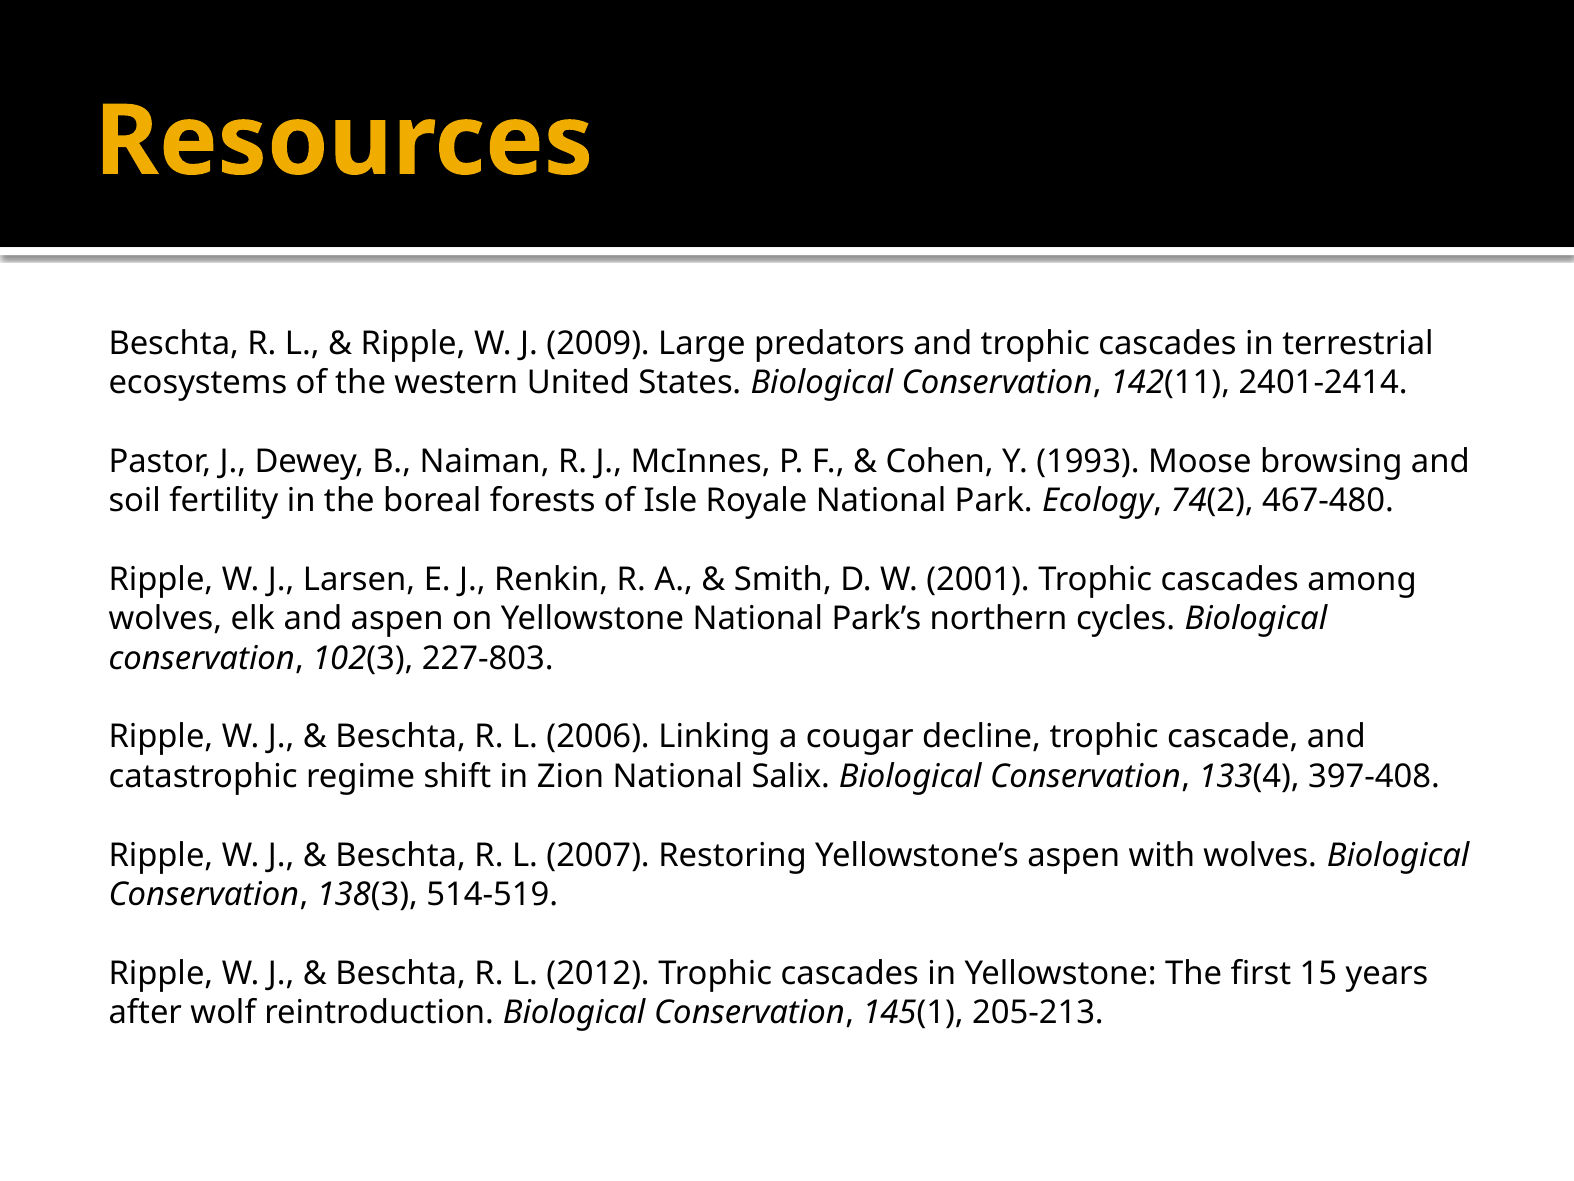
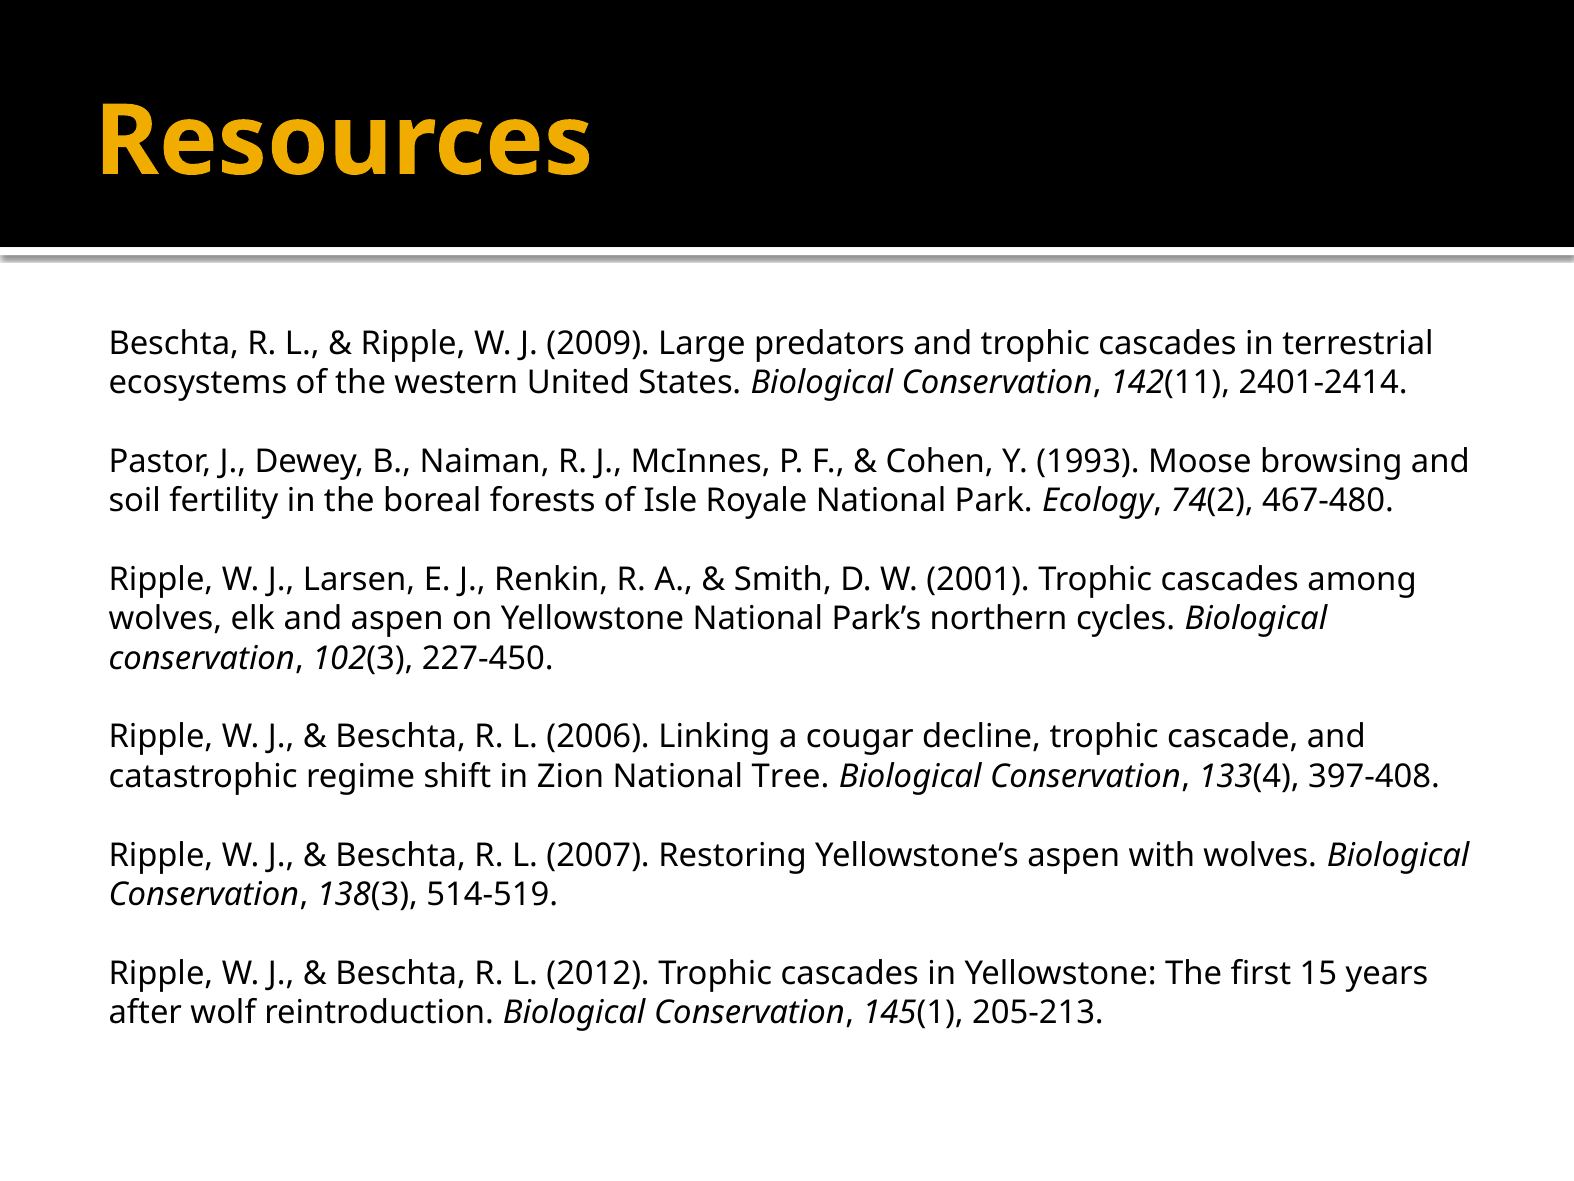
227-803: 227-803 -> 227-450 (488, 658)
Salix: Salix -> Tree (791, 776)
